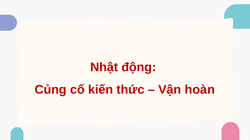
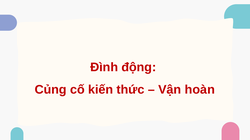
Nhật: Nhật -> Đình (104, 68)
